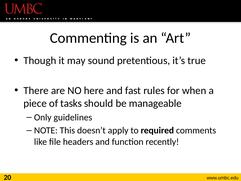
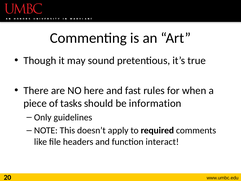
manageable: manageable -> information (155, 103)
recently: recently -> interact (162, 142)
